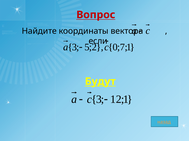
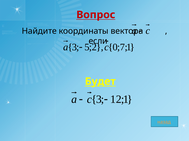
Будут: Будут -> Будет (100, 82)
